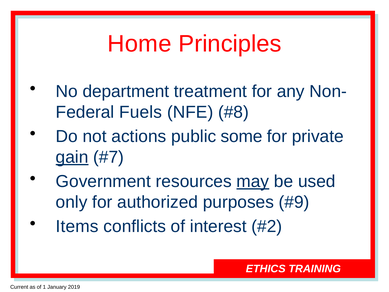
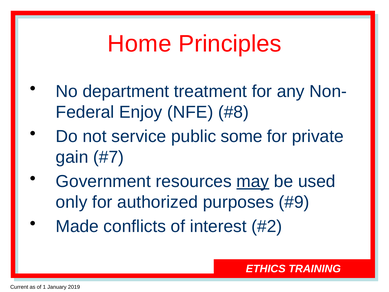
Fuels: Fuels -> Enjoy (141, 112)
actions: actions -> service (139, 136)
gain underline: present -> none (72, 157)
Items: Items -> Made (77, 226)
